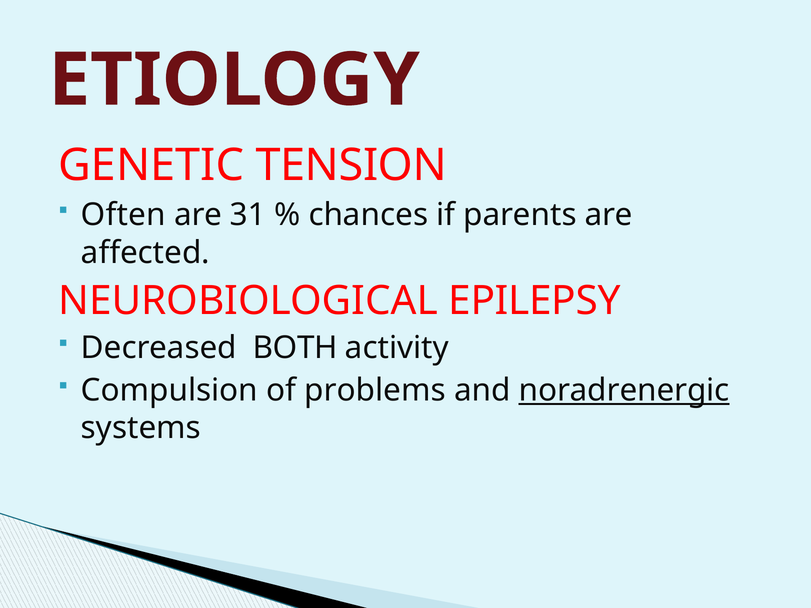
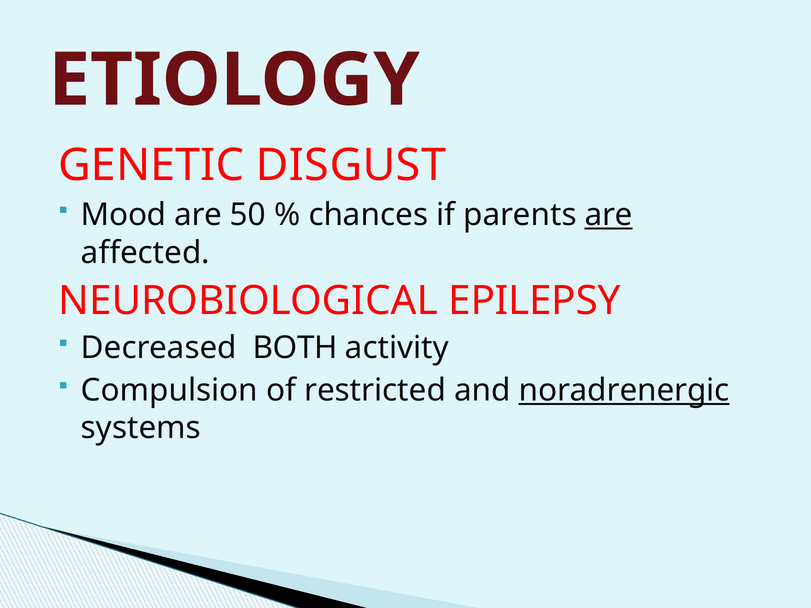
TENSION: TENSION -> DISGUST (351, 166)
Often: Often -> Mood (124, 215)
31: 31 -> 50 (248, 215)
are underline: none -> present (609, 215)
problems: problems -> restricted (375, 390)
